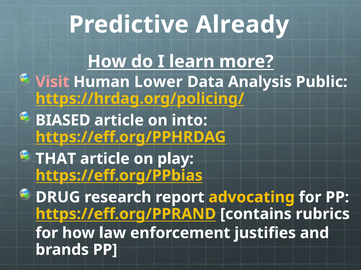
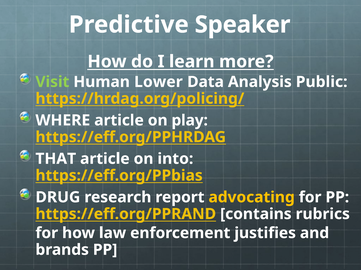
Already: Already -> Speaker (243, 25)
Visit colour: pink -> light green (52, 82)
BIASED: BIASED -> WHERE (63, 121)
into: into -> play (190, 121)
play: play -> into (175, 159)
